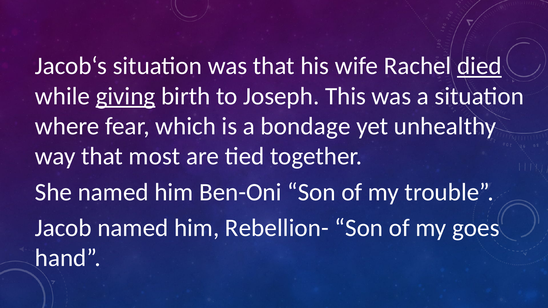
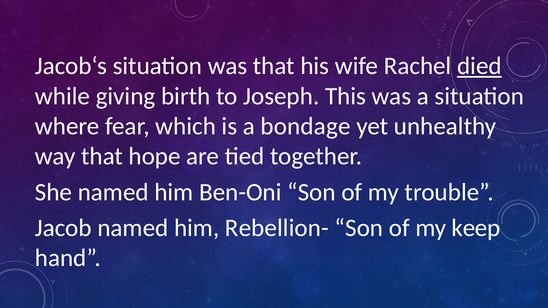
giving underline: present -> none (126, 96)
most: most -> hope (155, 156)
goes: goes -> keep (476, 228)
